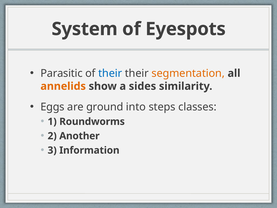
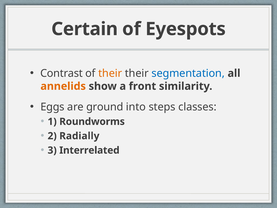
System: System -> Certain (85, 29)
Parasitic: Parasitic -> Contrast (62, 73)
their colour: blue -> orange (110, 73)
segmentation colour: orange -> blue (188, 73)
sides: sides -> front (142, 86)
Another: Another -> Radially (79, 136)
Information: Information -> Interrelated (89, 150)
